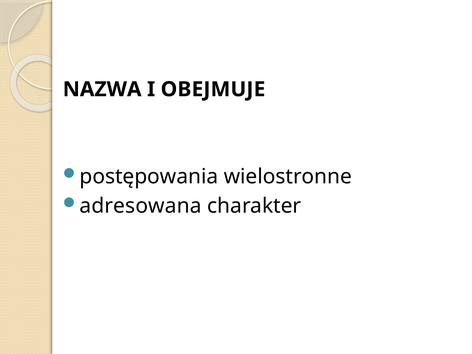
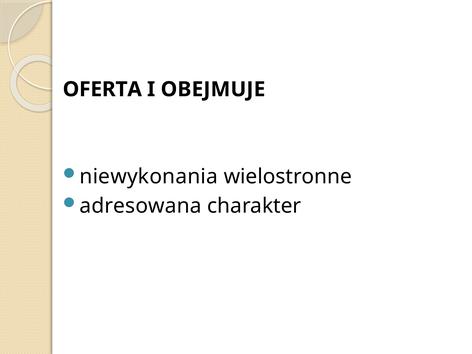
NAZWA: NAZWA -> OFERTA (102, 89)
postępowania: postępowania -> niewykonania (149, 177)
